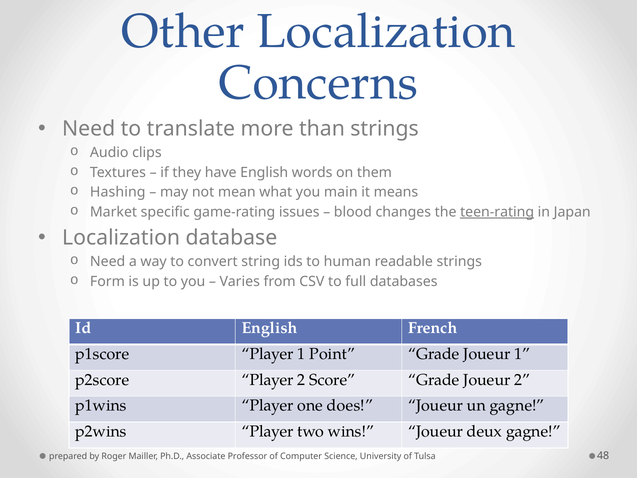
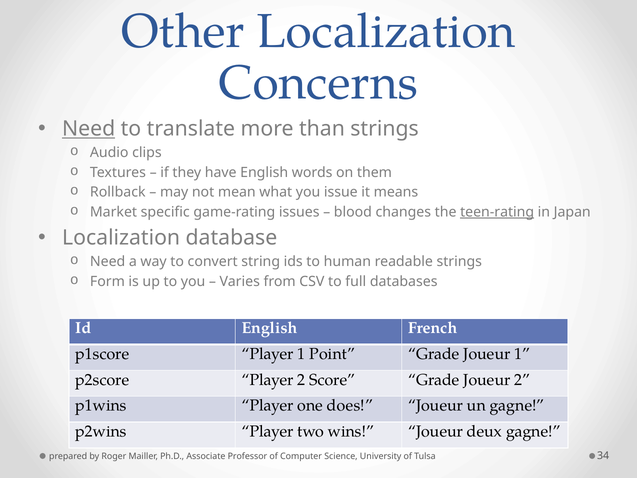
Need underline: none -> present (89, 129)
Hashing: Hashing -> Rollback (118, 192)
main: main -> issue (341, 192)
48: 48 -> 34 (603, 455)
